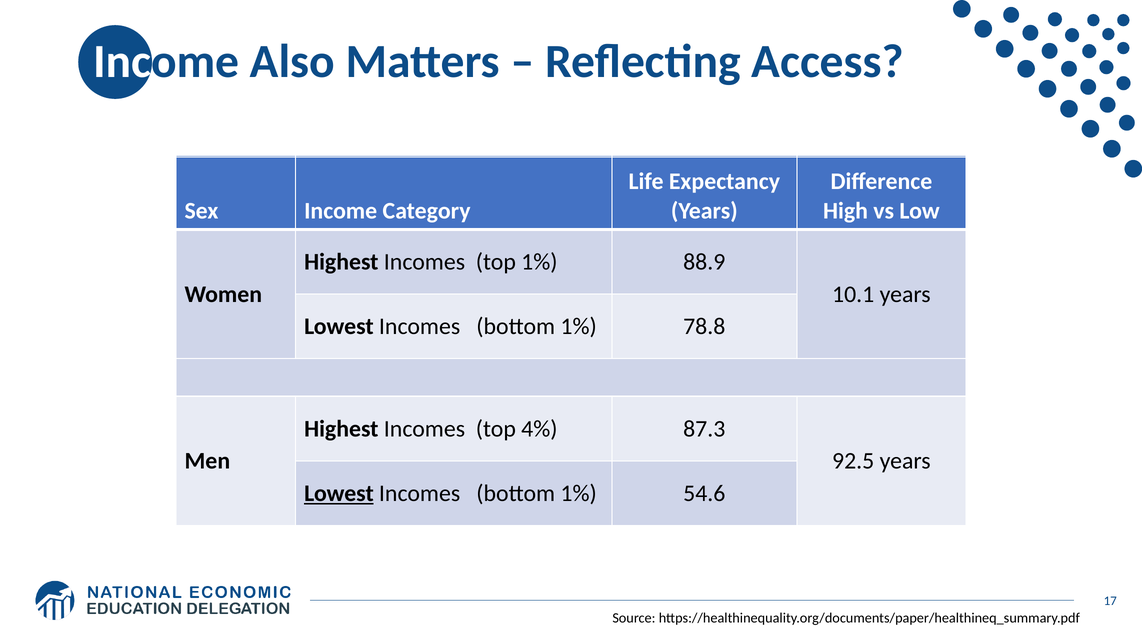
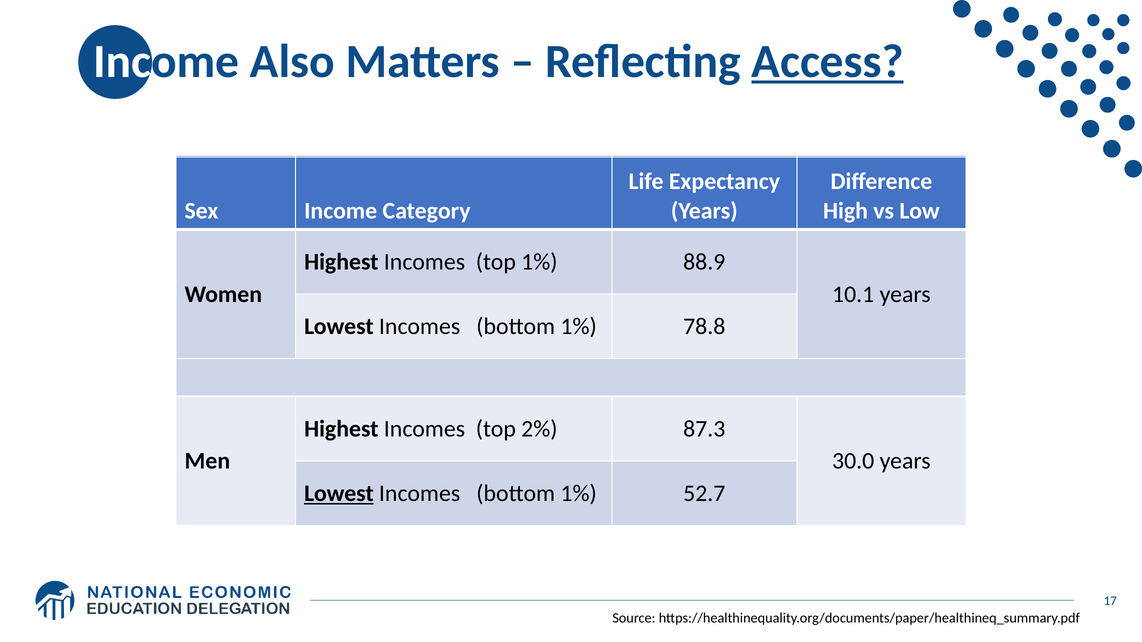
Access underline: none -> present (828, 62)
4%: 4% -> 2% (539, 429)
92.5: 92.5 -> 30.0 (853, 461)
54.6: 54.6 -> 52.7 (704, 494)
